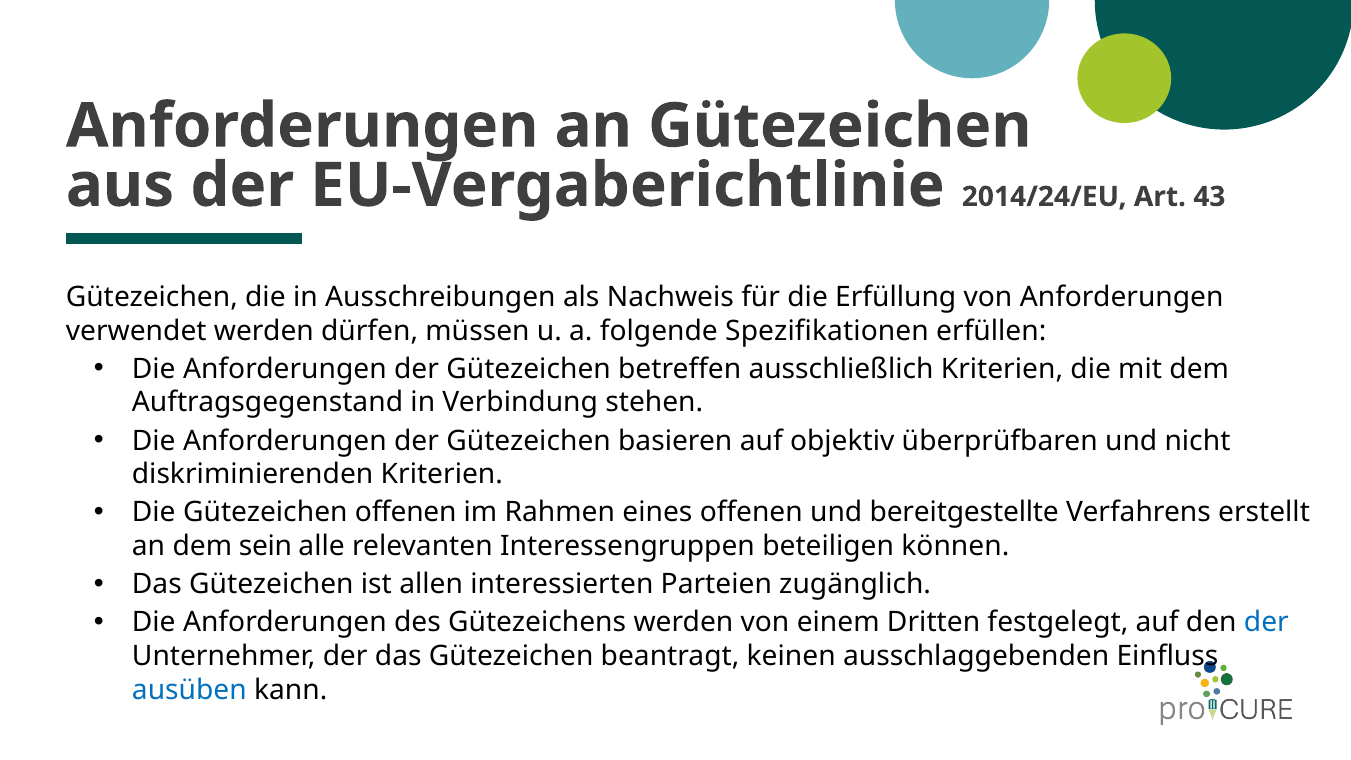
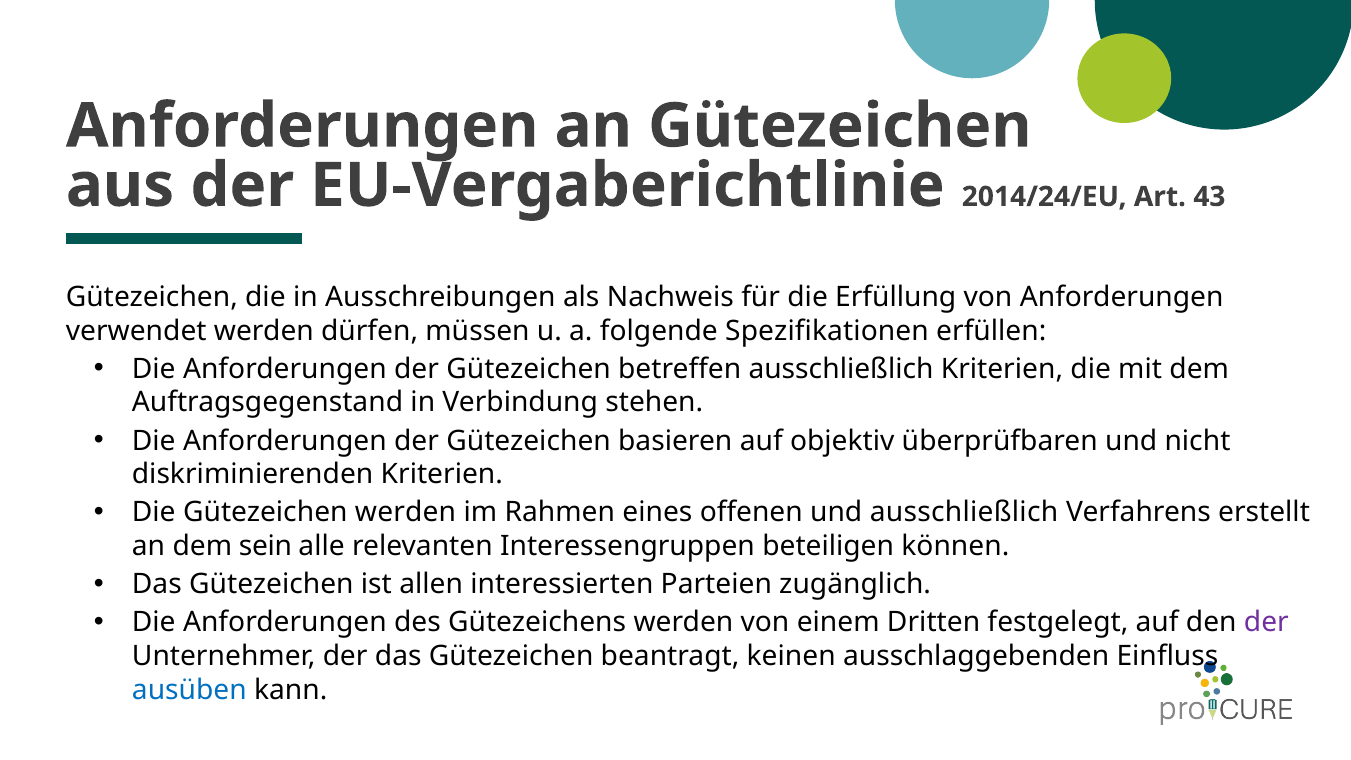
Gütezeichen offenen: offenen -> werden (406, 512)
und bereitgestellte: bereitgestellte -> ausschließlich (964, 512)
der colour: blue -> purple (1266, 622)
